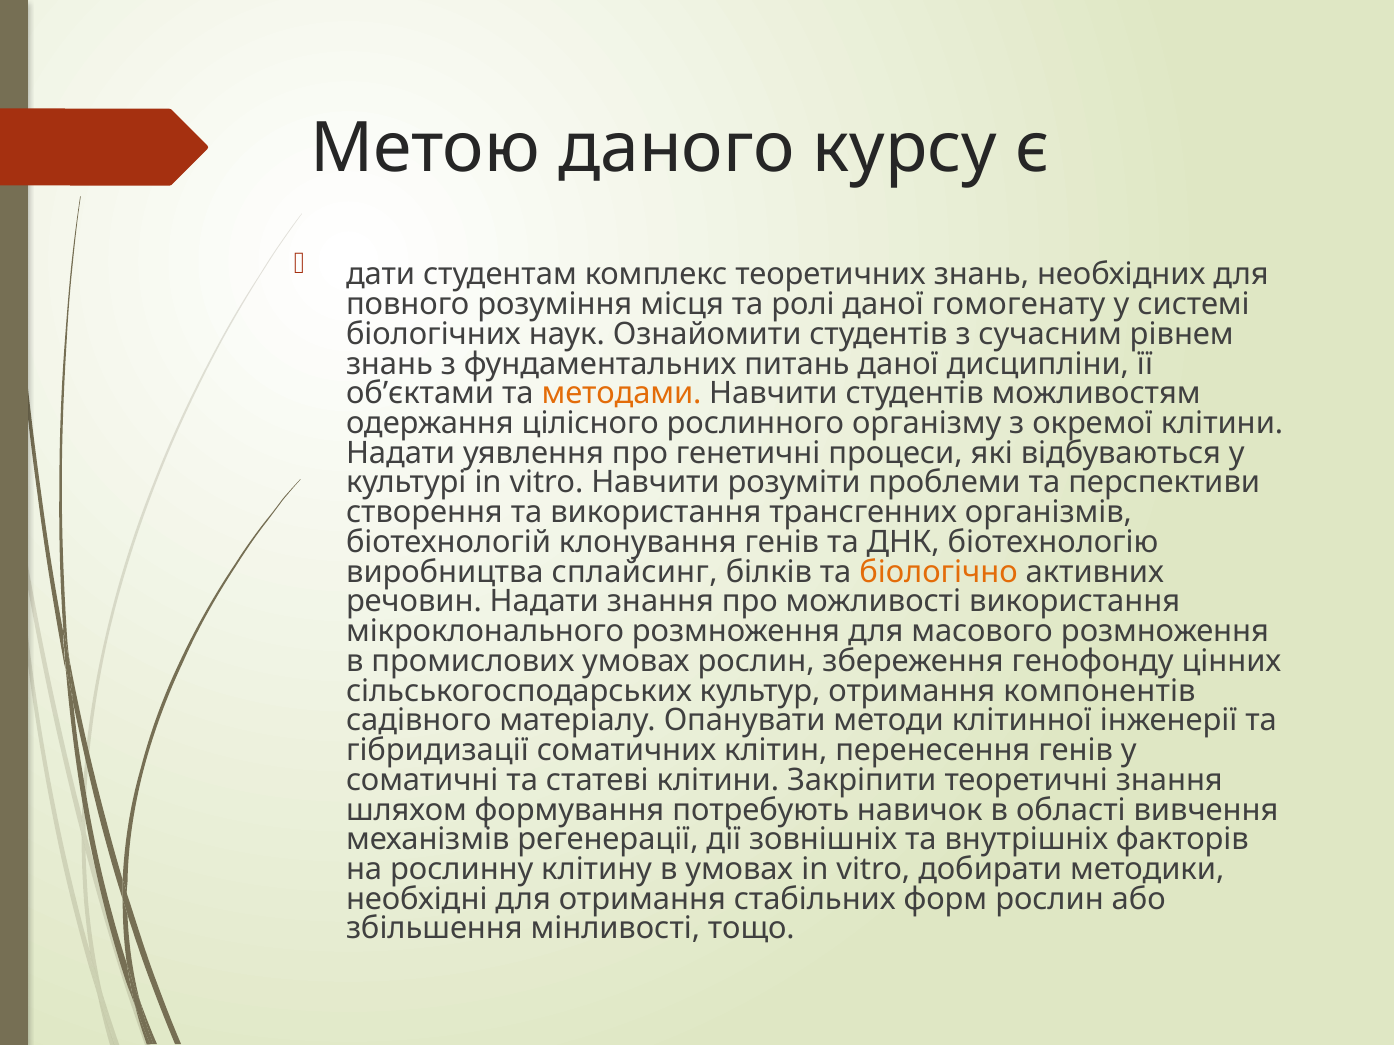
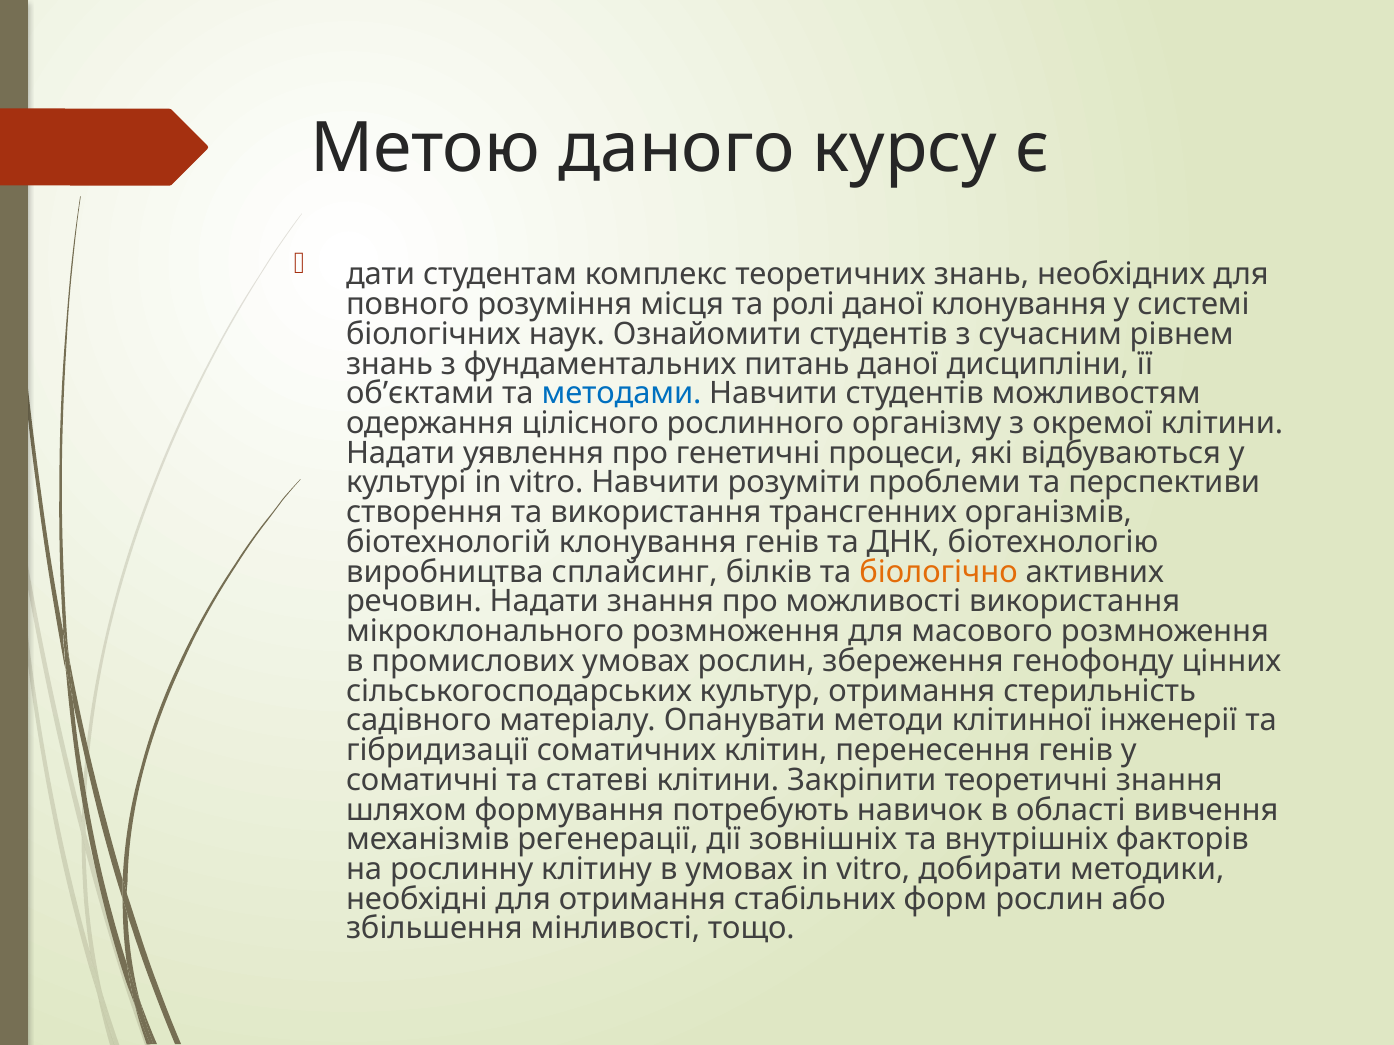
даної гомогенату: гомогенату -> клонування (1019, 305)
методами colour: orange -> blue (622, 394)
компонентів: компонентів -> стерильність (1100, 691)
